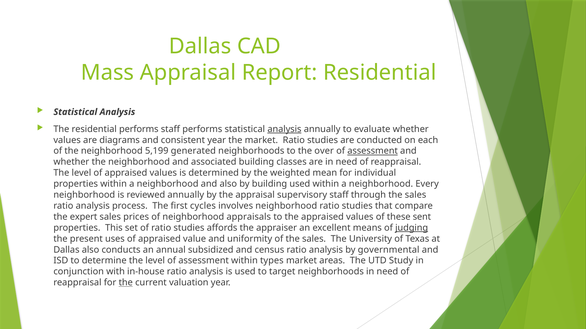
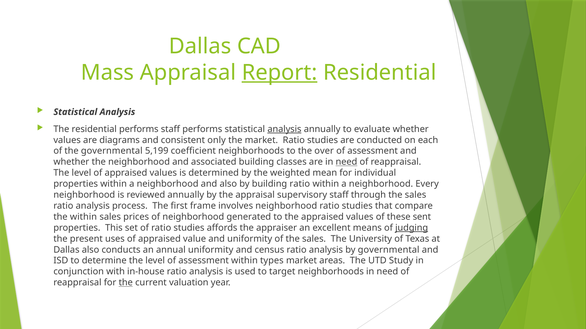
Report underline: none -> present (280, 73)
consistent year: year -> only (217, 140)
of the neighborhood: neighborhood -> governmental (112, 151)
generated: generated -> coefficient (193, 151)
assessment underline: present -> none (373, 151)
need underline: none -> present (346, 162)
building used: used -> ratio (300, 184)
cycles: cycles -> frame (203, 206)
the expert: expert -> within (83, 217)
appraisals: appraisals -> generated (249, 217)
annual subsidized: subsidized -> uniformity (211, 250)
